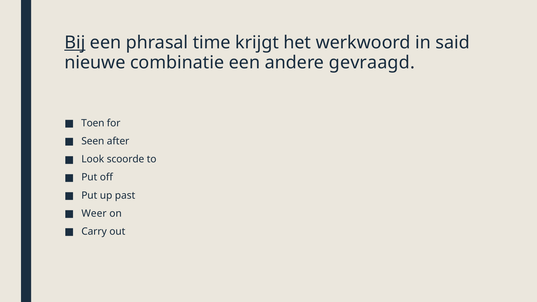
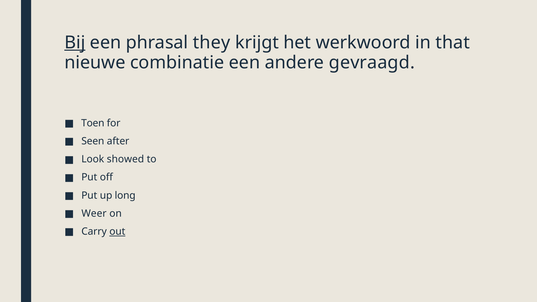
time: time -> they (212, 42)
said: said -> that (453, 42)
scoorde: scoorde -> showed (125, 159)
past: past -> long (125, 195)
out underline: none -> present (117, 232)
